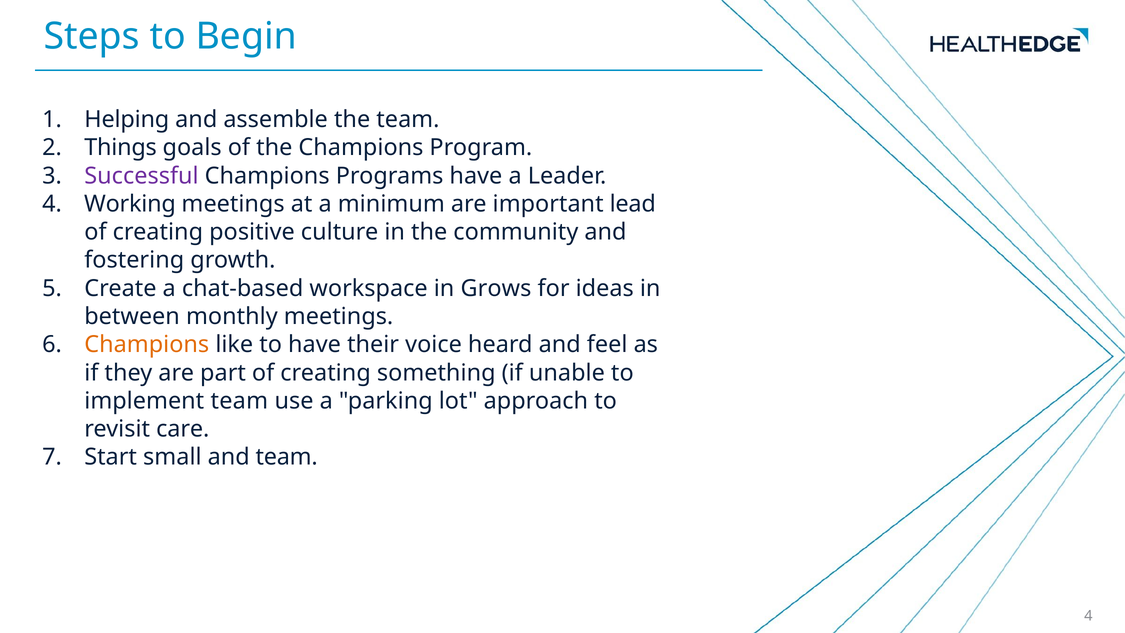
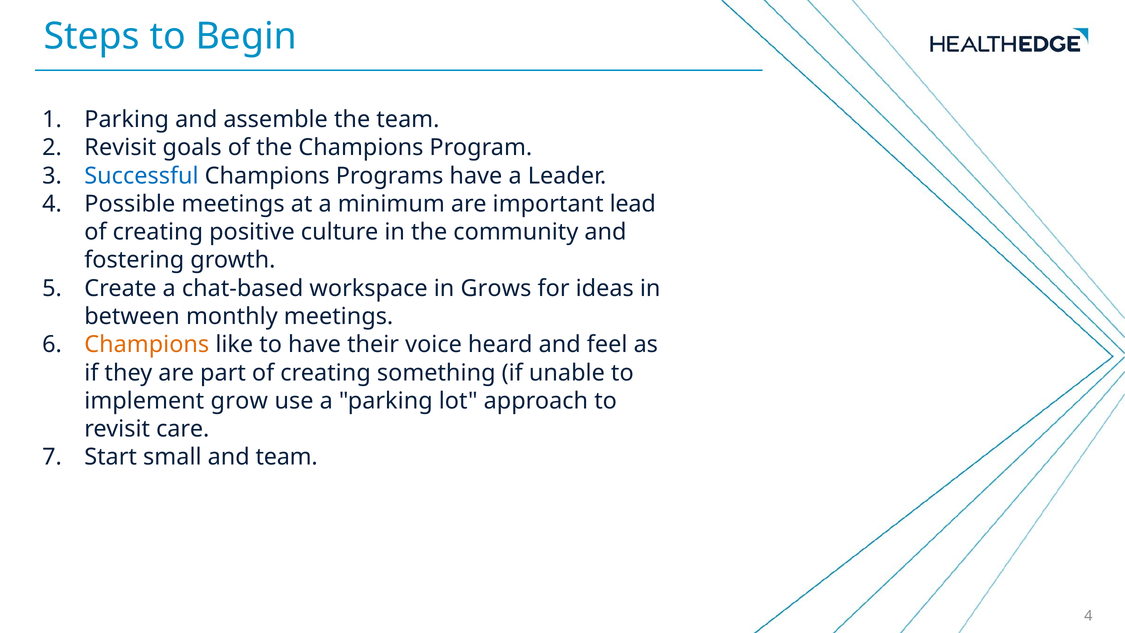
Helping: Helping -> Parking (127, 119)
Things: Things -> Revisit (120, 148)
Successful colour: purple -> blue (141, 176)
Working: Working -> Possible (130, 204)
implement team: team -> grow (239, 401)
